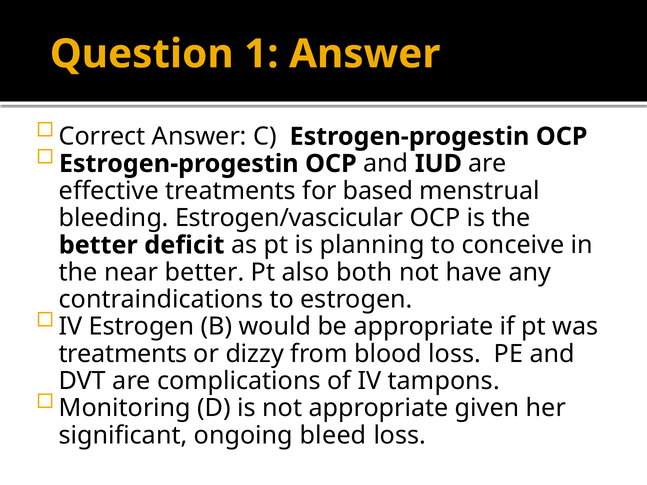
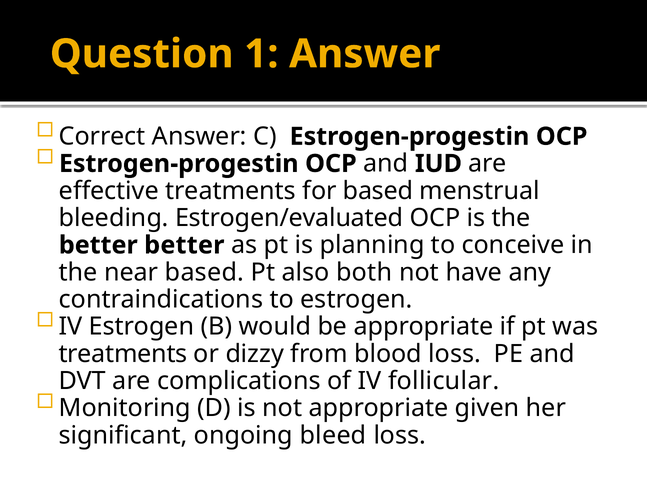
Estrogen/vascicular: Estrogen/vascicular -> Estrogen/evaluated (289, 218)
better deficit: deficit -> better (184, 245)
near better: better -> based (204, 272)
tampons: tampons -> follicular (444, 381)
